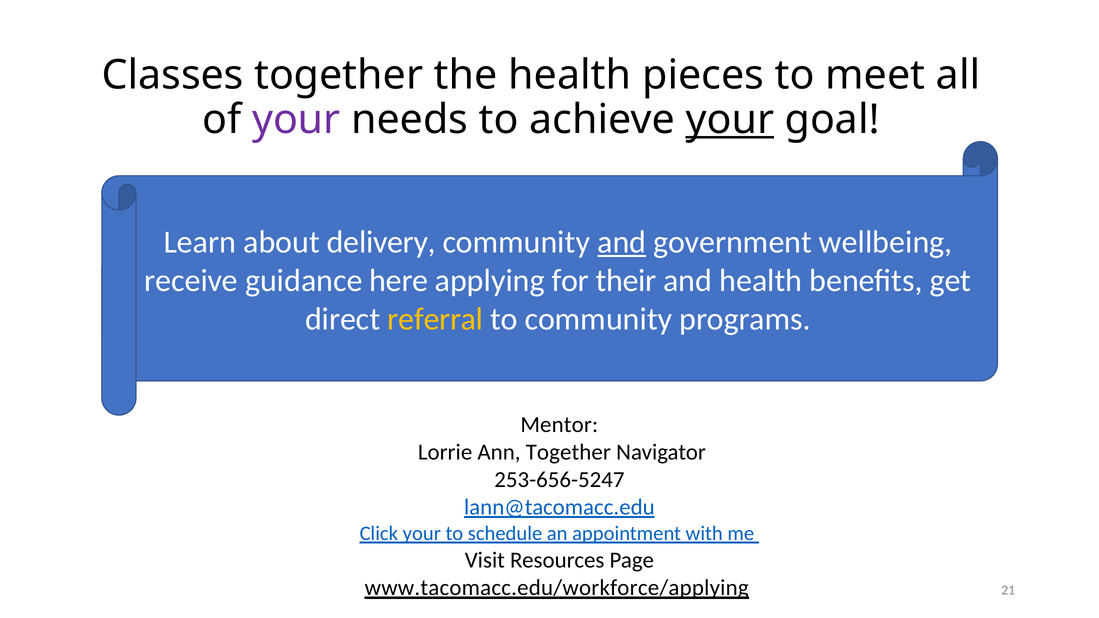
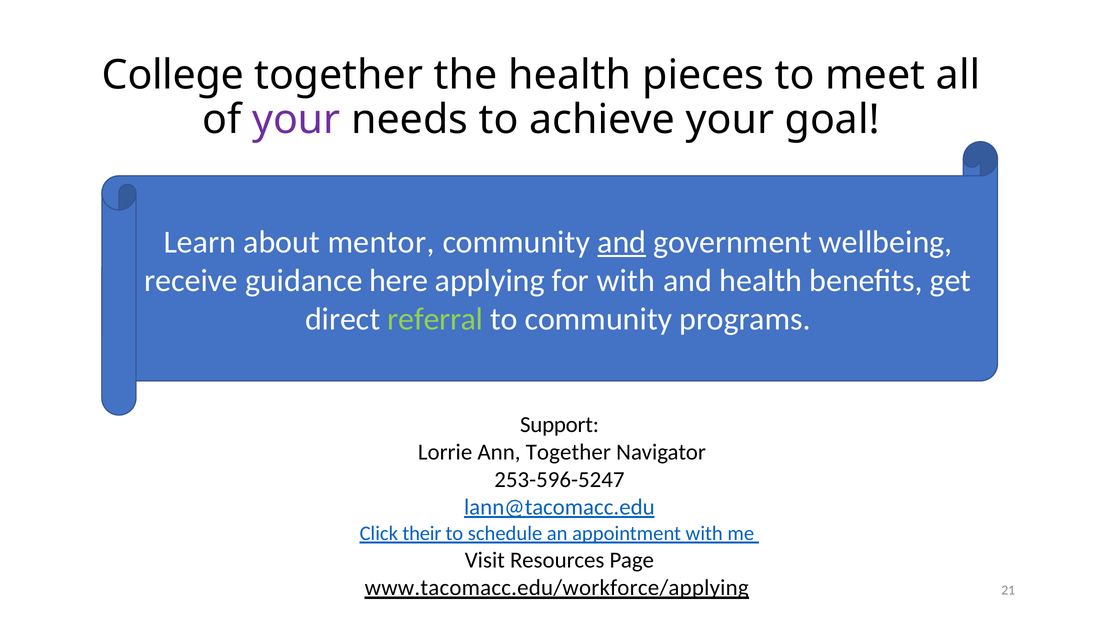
Classes: Classes -> College (173, 75)
your underline: present -> none (730, 120)
delivery: delivery -> mentor (381, 242)
for their: their -> with (626, 281)
referral colour: yellow -> light green (435, 319)
Mentor: Mentor -> Support (559, 425)
253-656-5247: 253-656-5247 -> 253-596-5247 (559, 480)
Click your: your -> their (422, 534)
